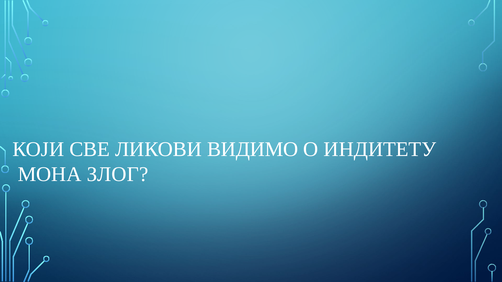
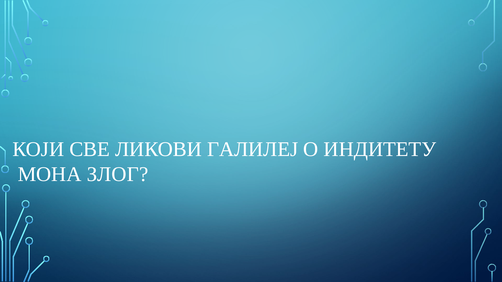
ВИДИМО: ВИДИМО -> ГАЛИЛЕЈ (253, 149)
